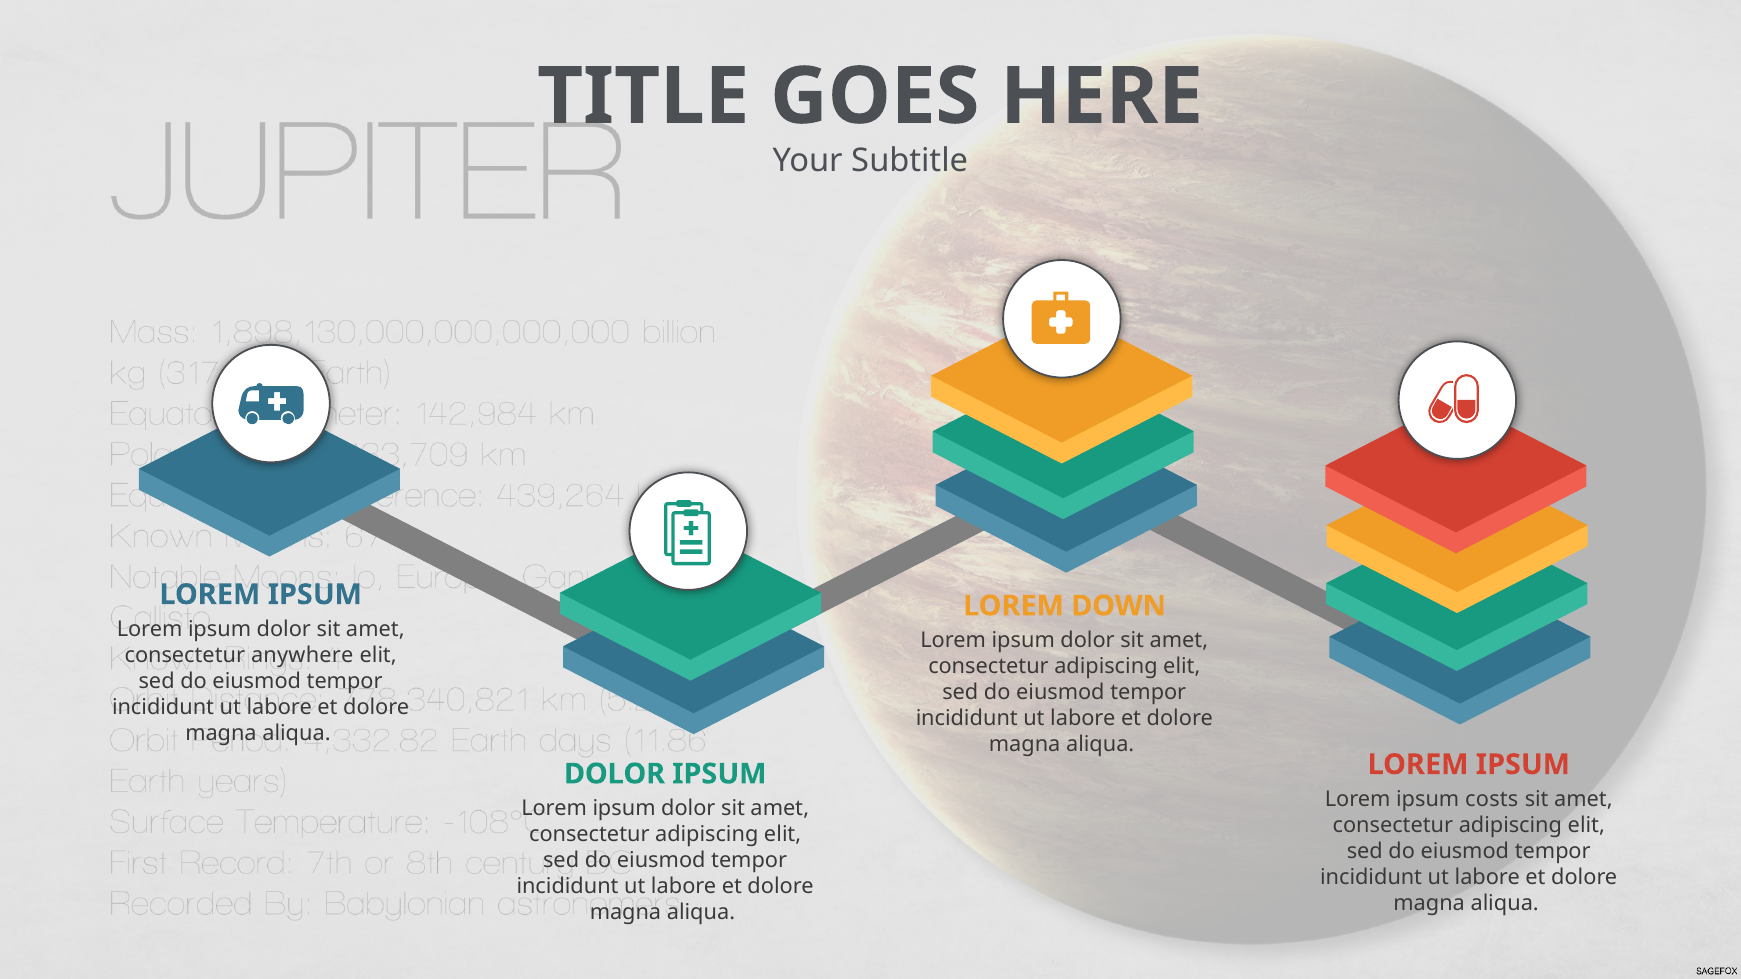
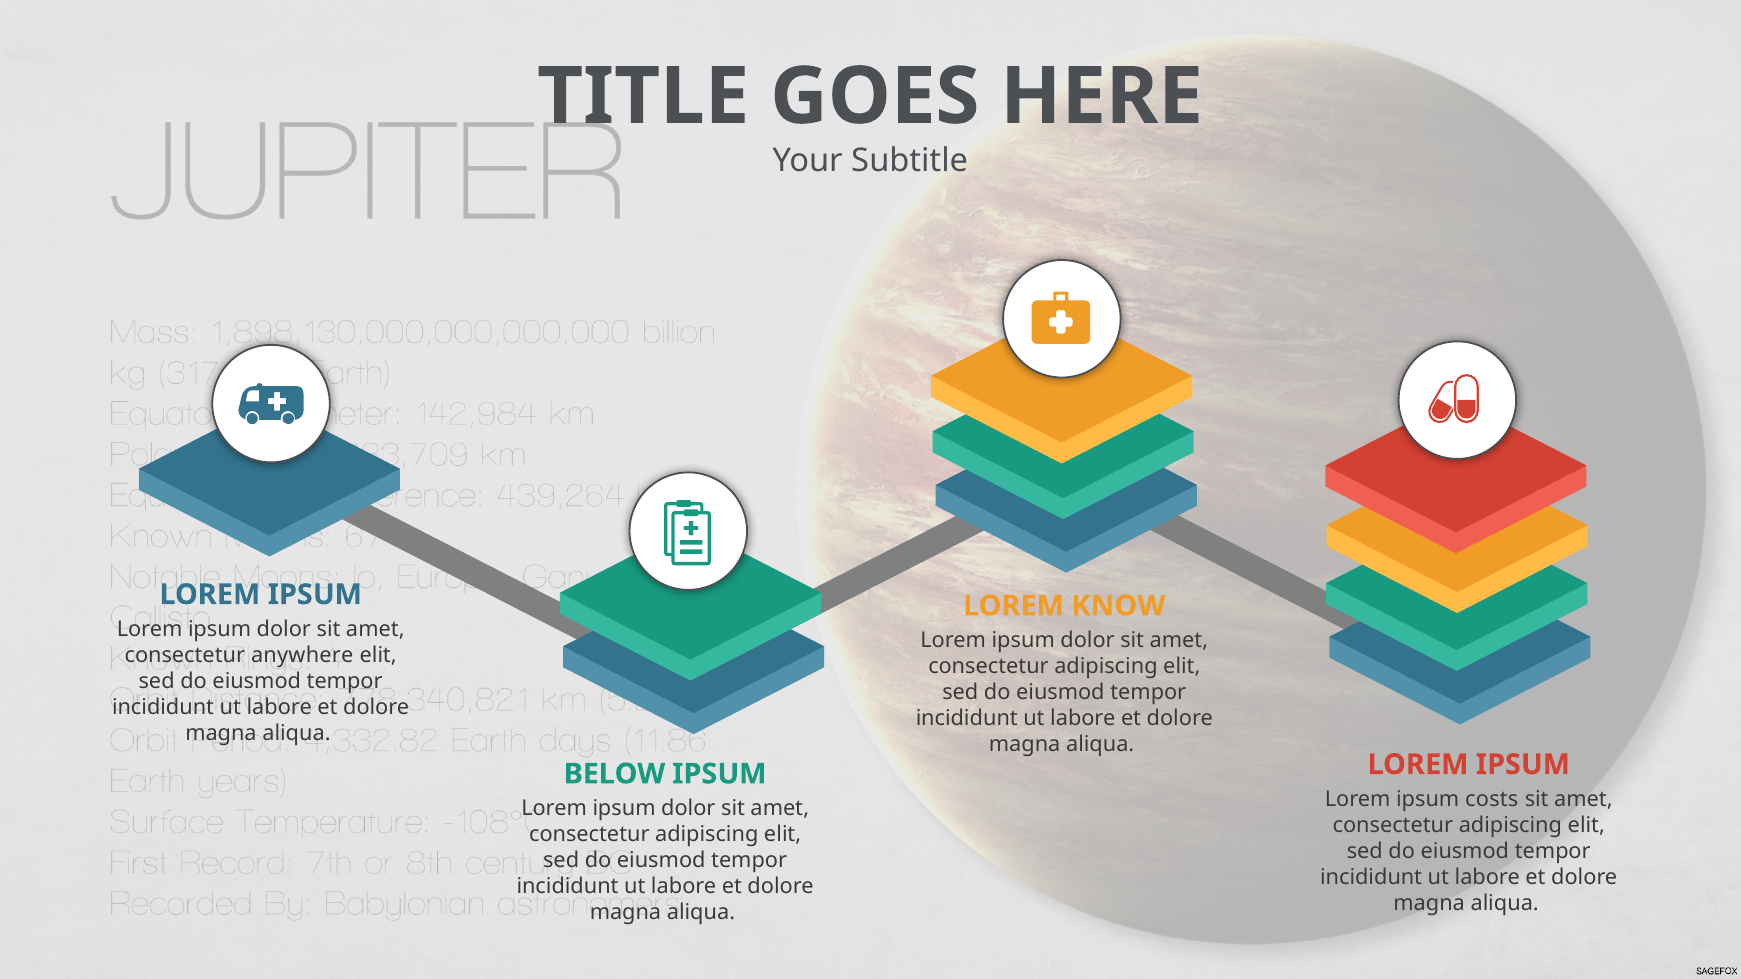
DOWN: DOWN -> KNOW (1118, 606)
DOLOR: DOLOR -> BELOW (614, 774)
